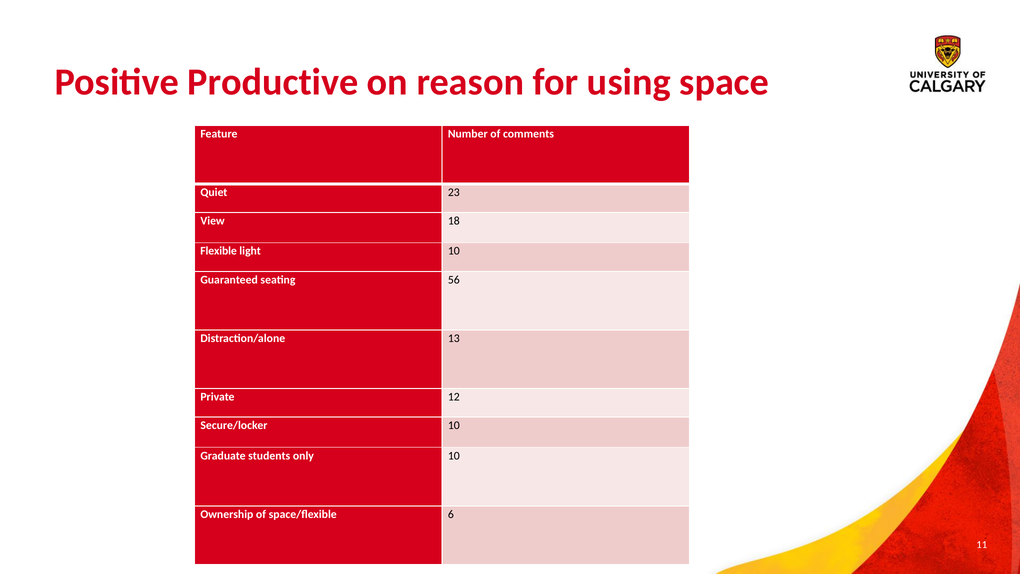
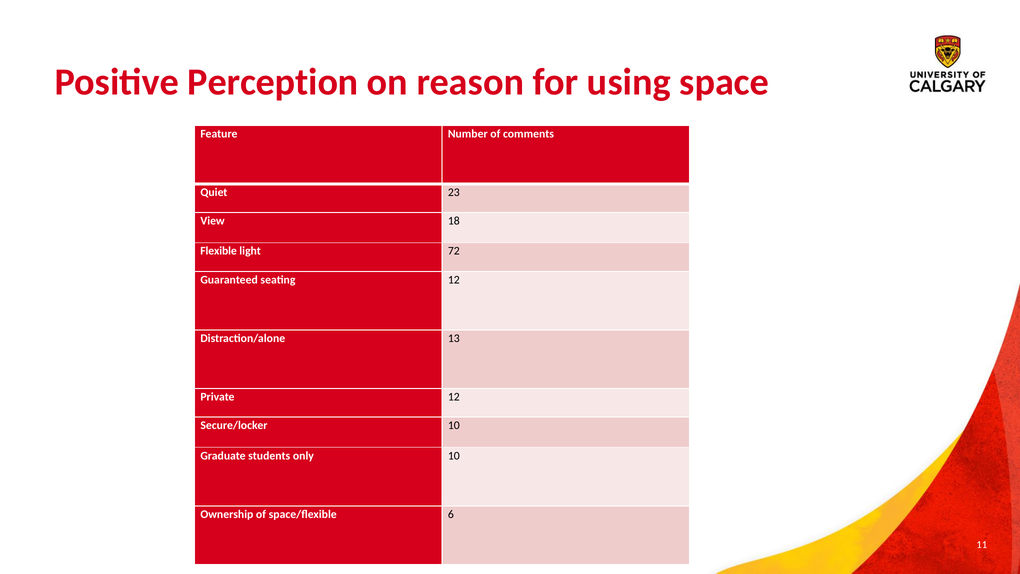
Productive: Productive -> Perception (273, 82)
light 10: 10 -> 72 (454, 251)
seating 56: 56 -> 12 (454, 280)
